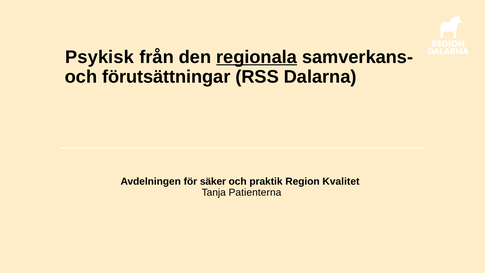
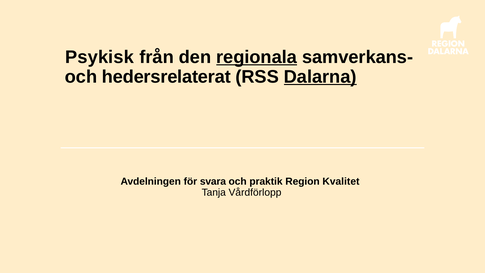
förutsättningar: förutsättningar -> hedersrelaterat (166, 77)
Dalarna underline: none -> present (320, 77)
säker: säker -> svara (213, 182)
Patienterna: Patienterna -> Vårdförlopp (255, 192)
